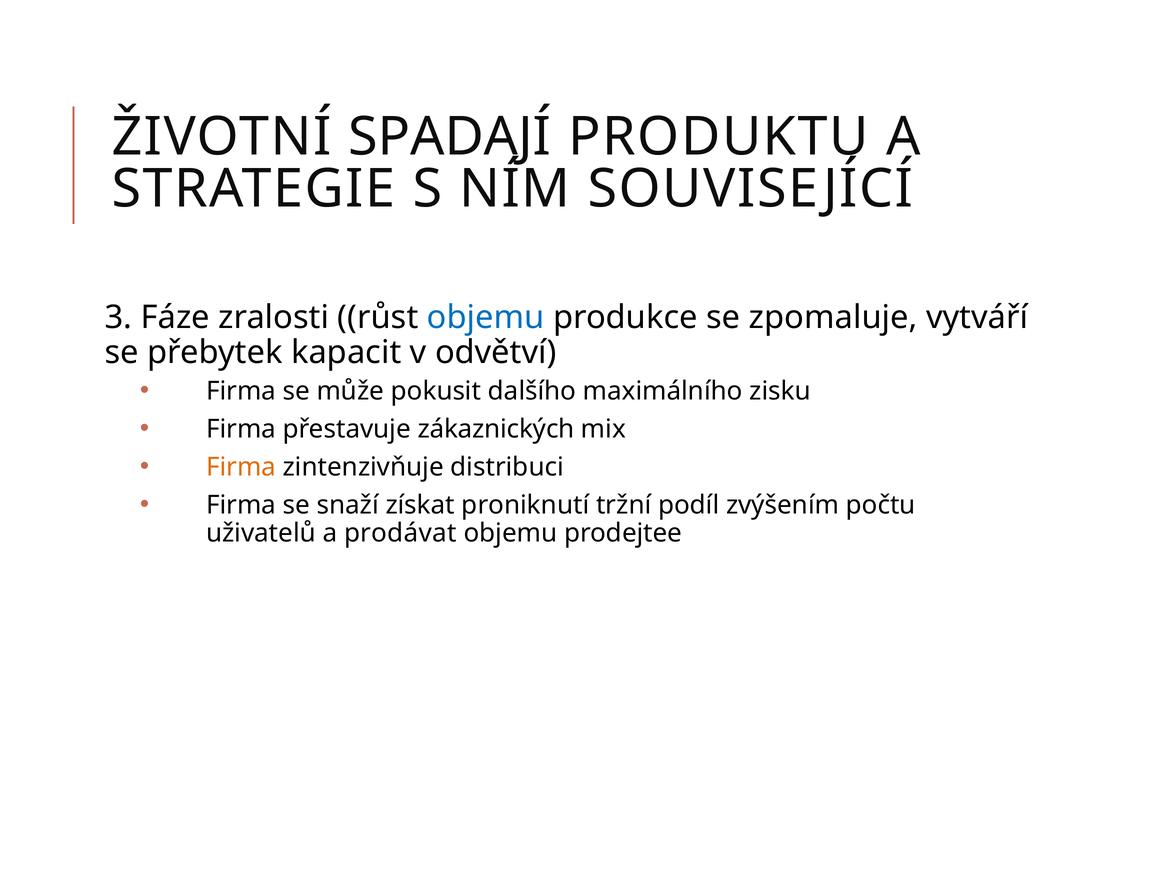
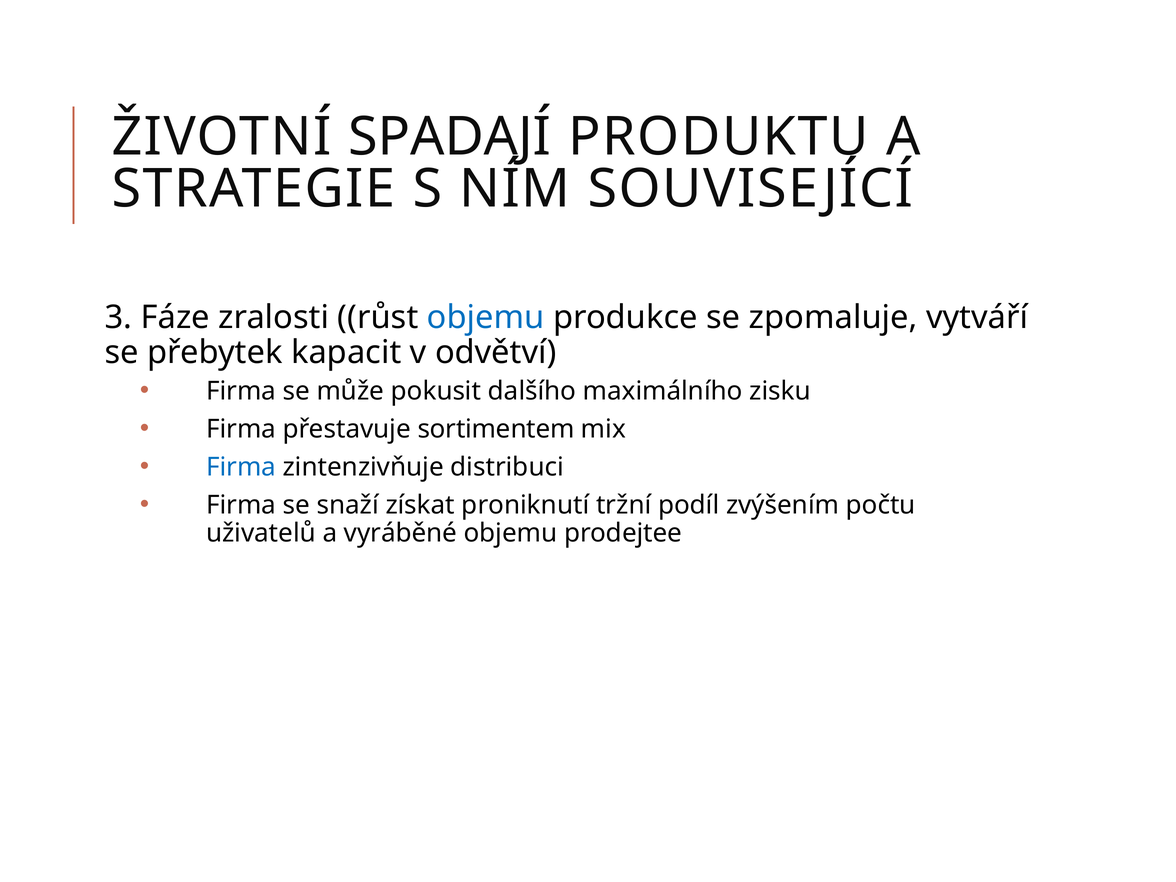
zákaznických: zákaznických -> sortimentem (496, 429)
Firma colour: orange -> blue (241, 467)
prodávat: prodávat -> vyráběné (400, 533)
